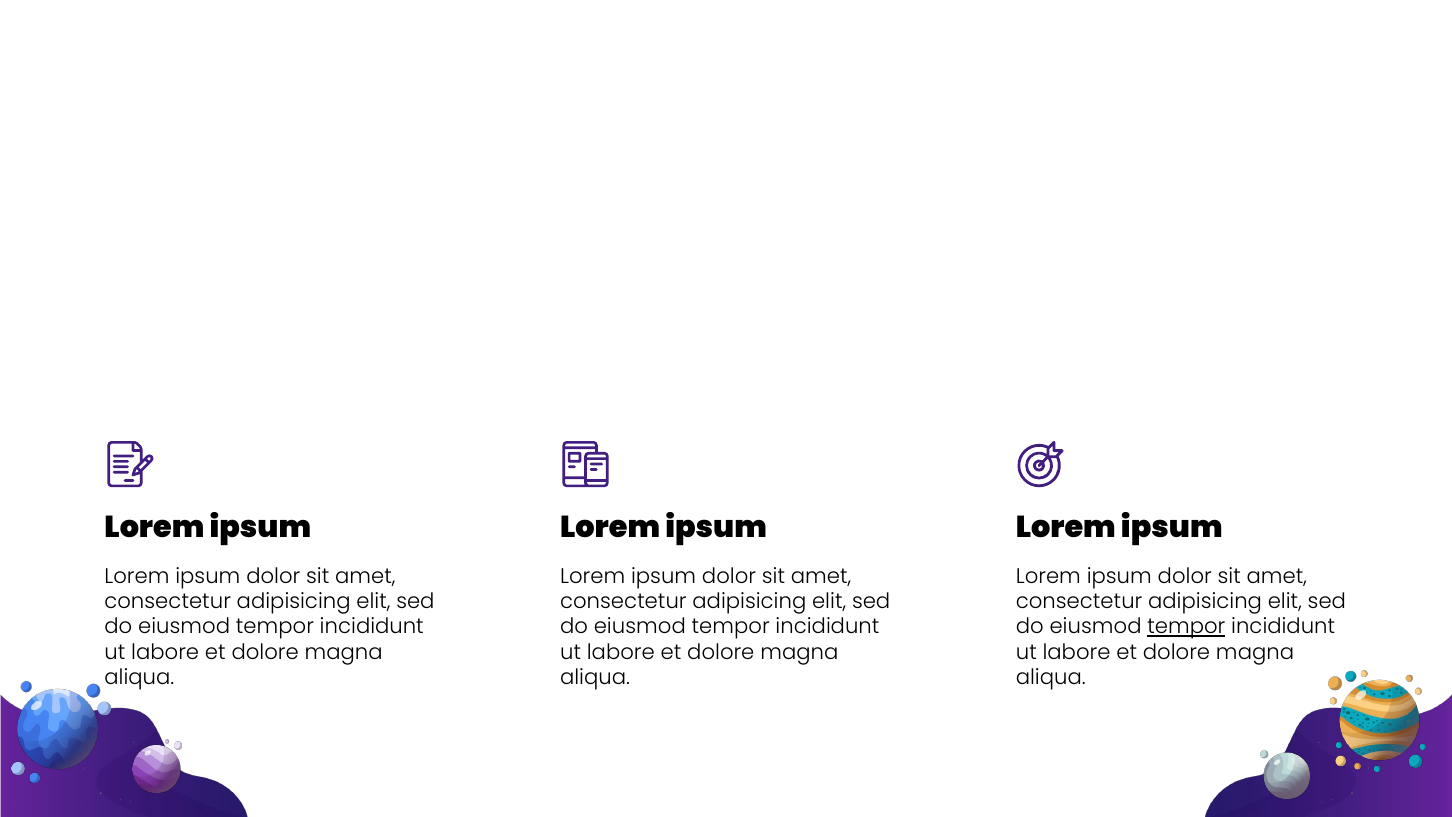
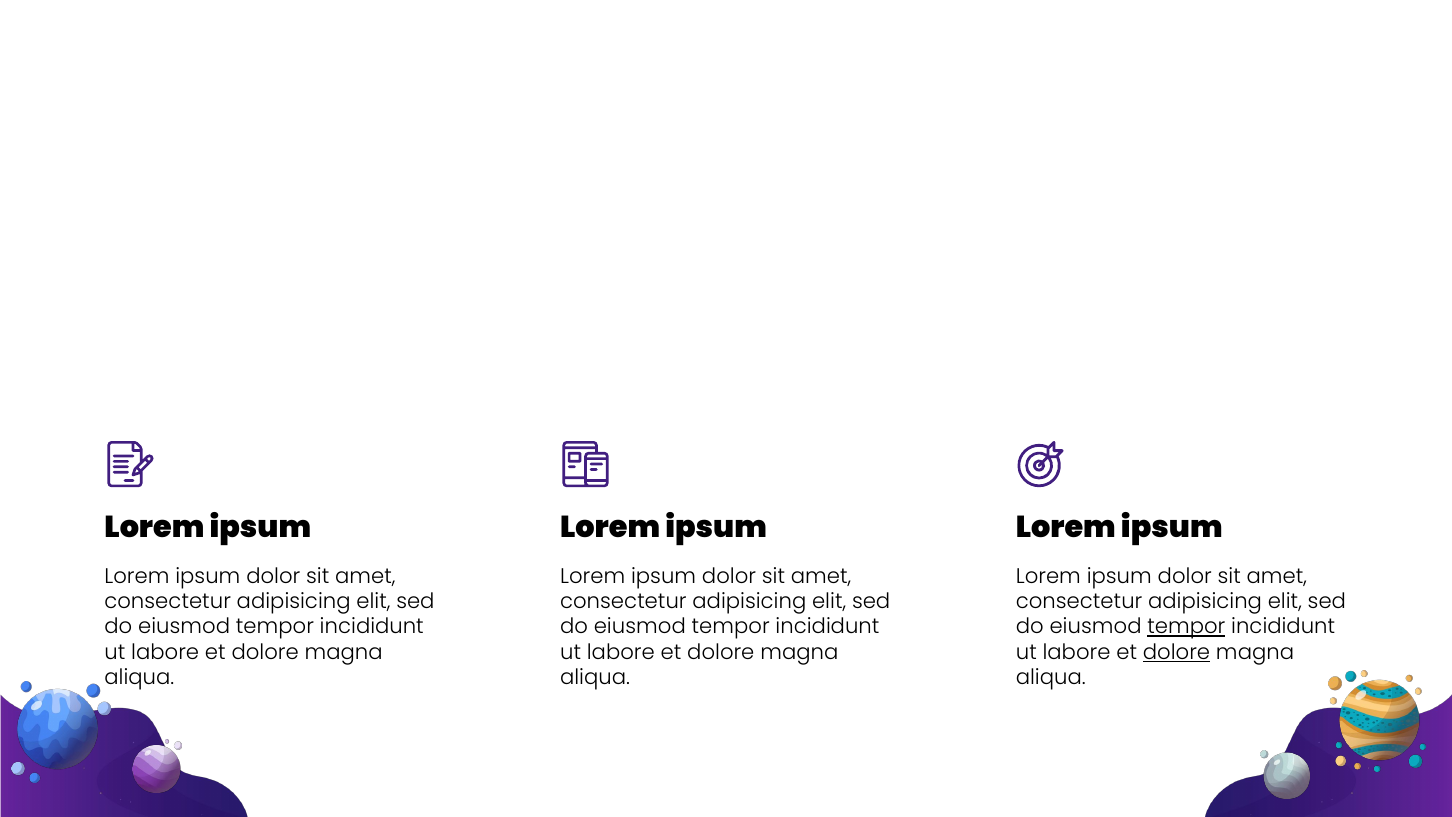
dolore underline: none -> present (1177, 652)
